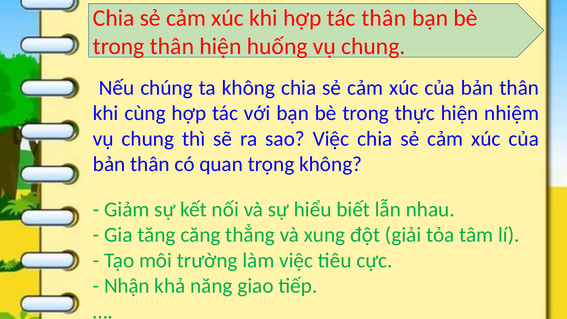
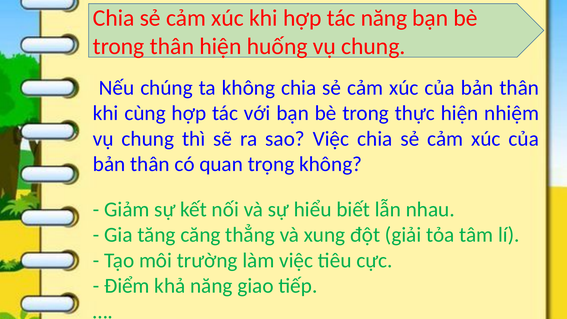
tác thân: thân -> năng (384, 18)
Nhận: Nhận -> Điểm (127, 286)
